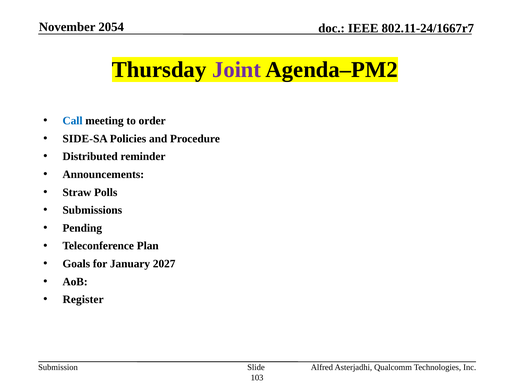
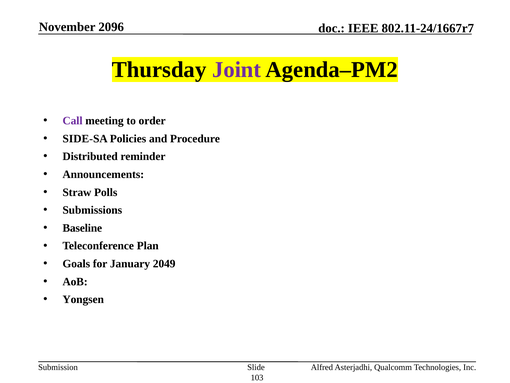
2054: 2054 -> 2096 (111, 27)
Call colour: blue -> purple (73, 121)
Pending: Pending -> Baseline (82, 228)
2027: 2027 -> 2049 (164, 263)
Register: Register -> Yongsen (83, 299)
